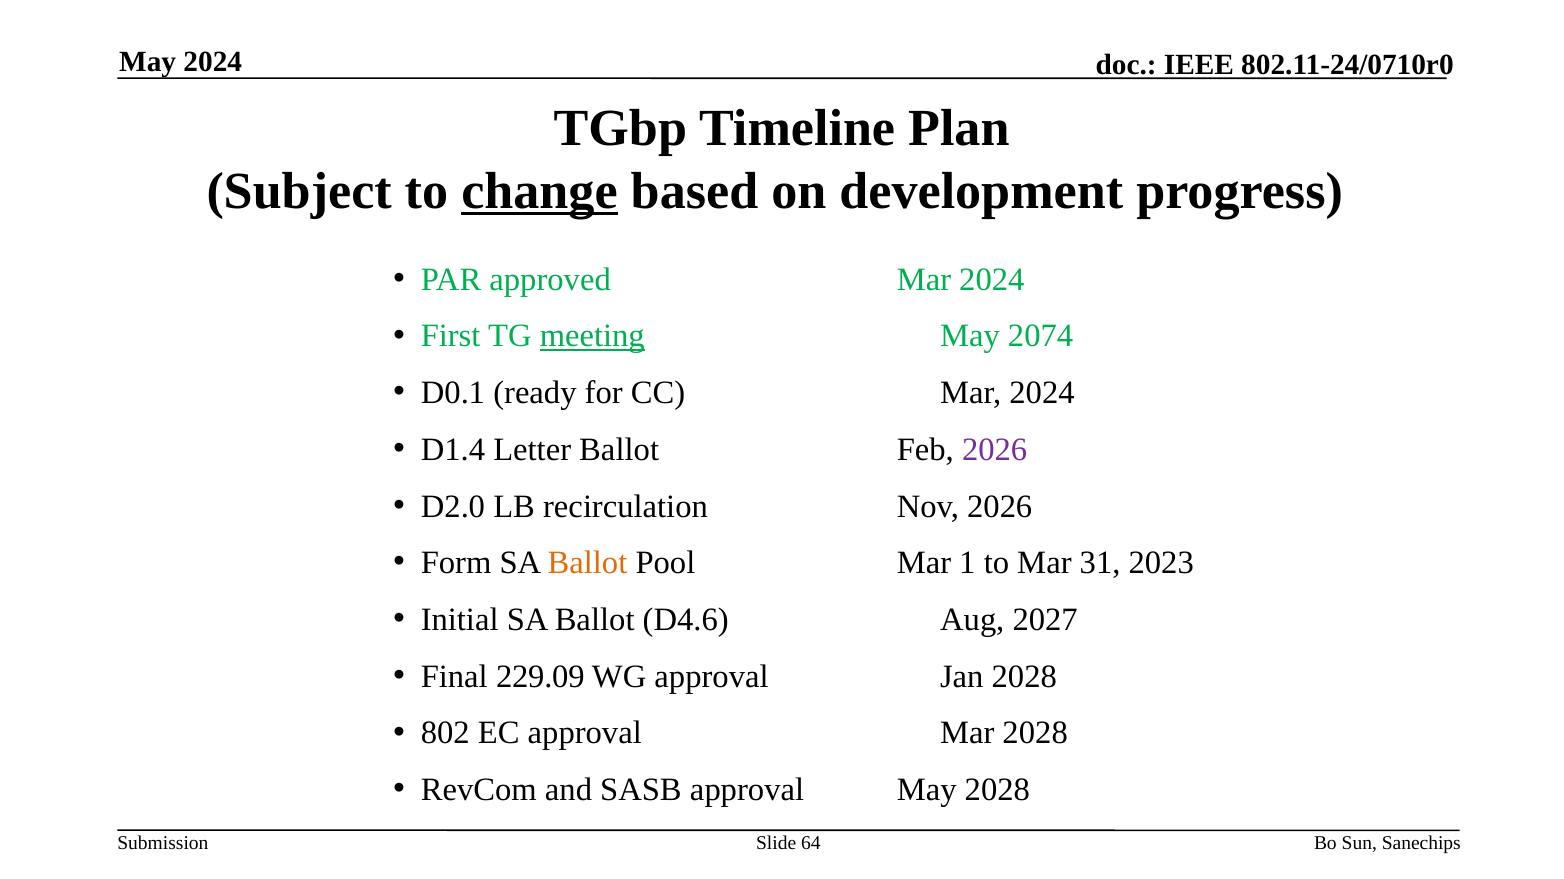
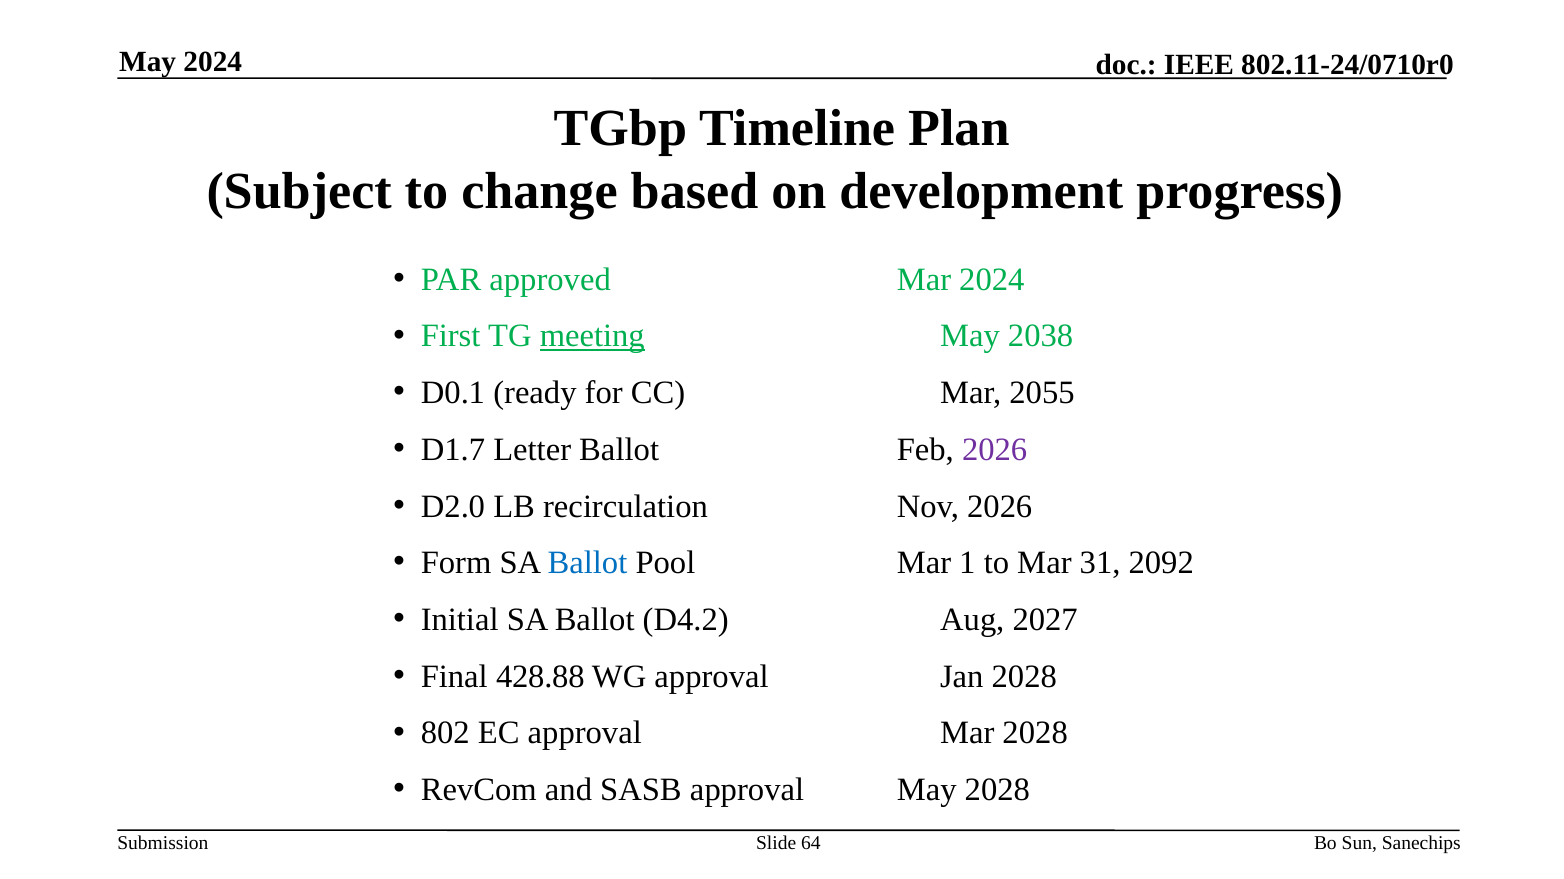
change underline: present -> none (539, 191)
2074: 2074 -> 2038 (1041, 337)
CC Mar 2024: 2024 -> 2055 (1042, 393)
D1.4: D1.4 -> D1.7 (453, 450)
Ballot colour: orange -> blue (587, 564)
2023: 2023 -> 2092 (1161, 564)
D4.6: D4.6 -> D4.2 (686, 620)
229.09: 229.09 -> 428.88 (540, 677)
